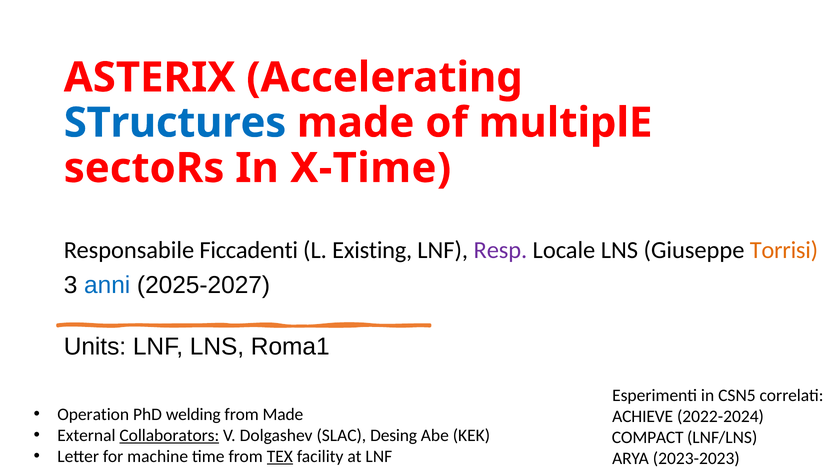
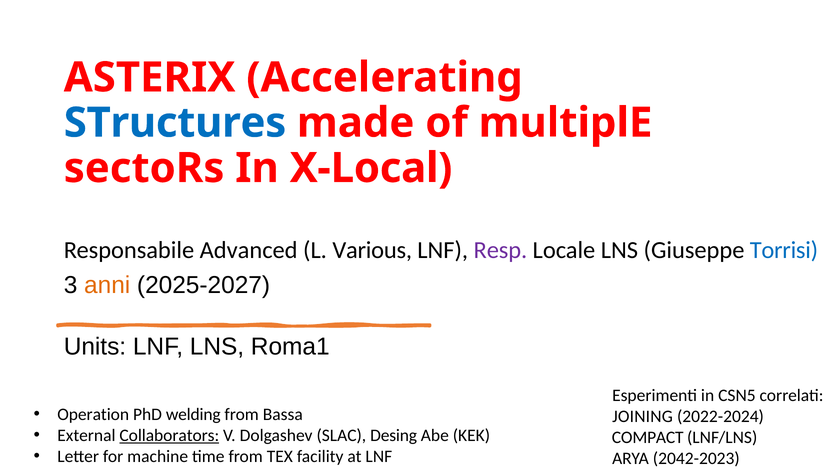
X-Time: X-Time -> X-Local (371, 168)
Ficcadenti: Ficcadenti -> Advanced (249, 250)
Existing: Existing -> Various (372, 250)
Torrisi colour: orange -> blue (784, 250)
anni colour: blue -> orange (107, 285)
from Made: Made -> Bassa (283, 415)
ACHIEVE: ACHIEVE -> JOINING (643, 417)
TEX underline: present -> none (280, 456)
2023-2023: 2023-2023 -> 2042-2023 (696, 459)
